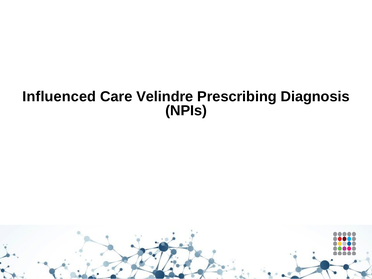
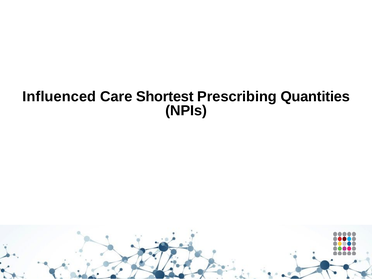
Velindre: Velindre -> Shortest (165, 97)
Diagnosis: Diagnosis -> Quantities (315, 97)
